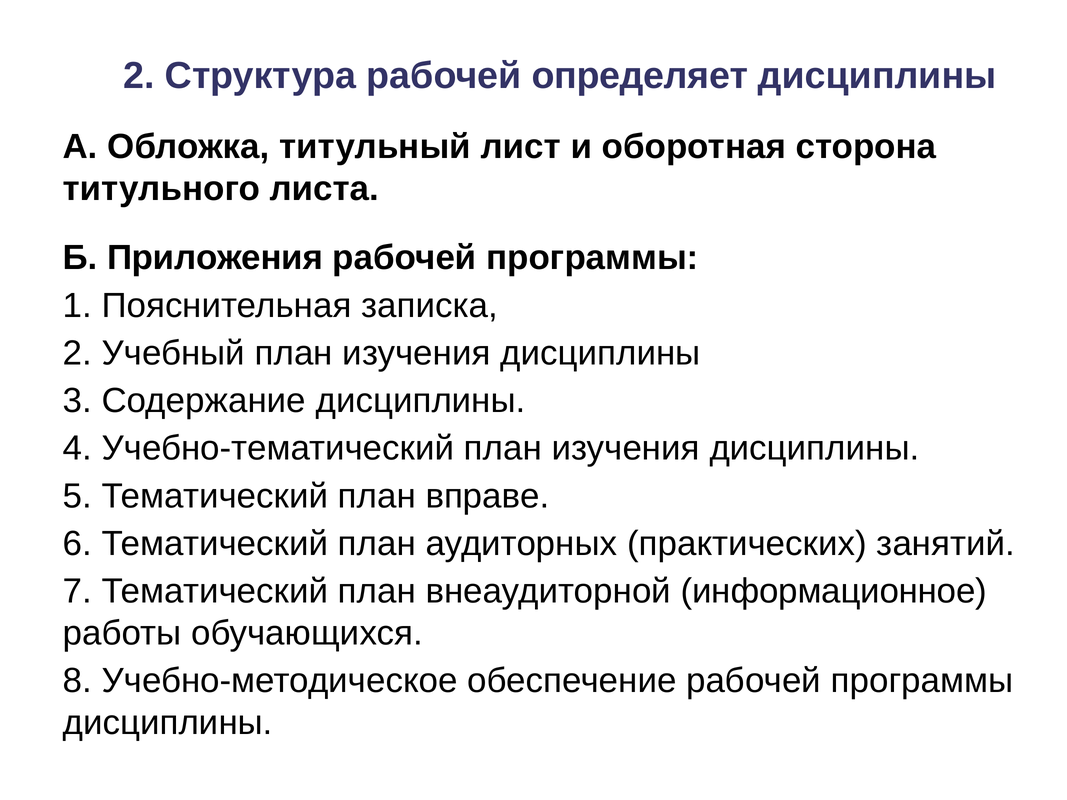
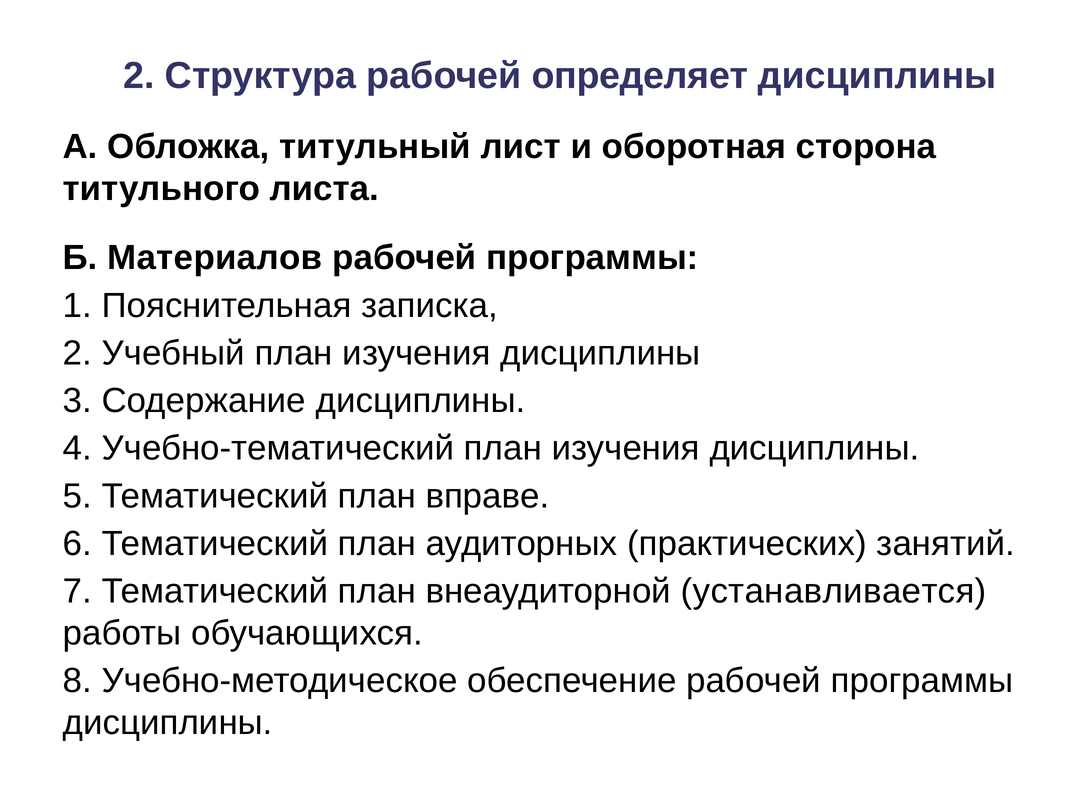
Приложения: Приложения -> Материалов (215, 258)
информационное: информационное -> устанавливается (834, 591)
